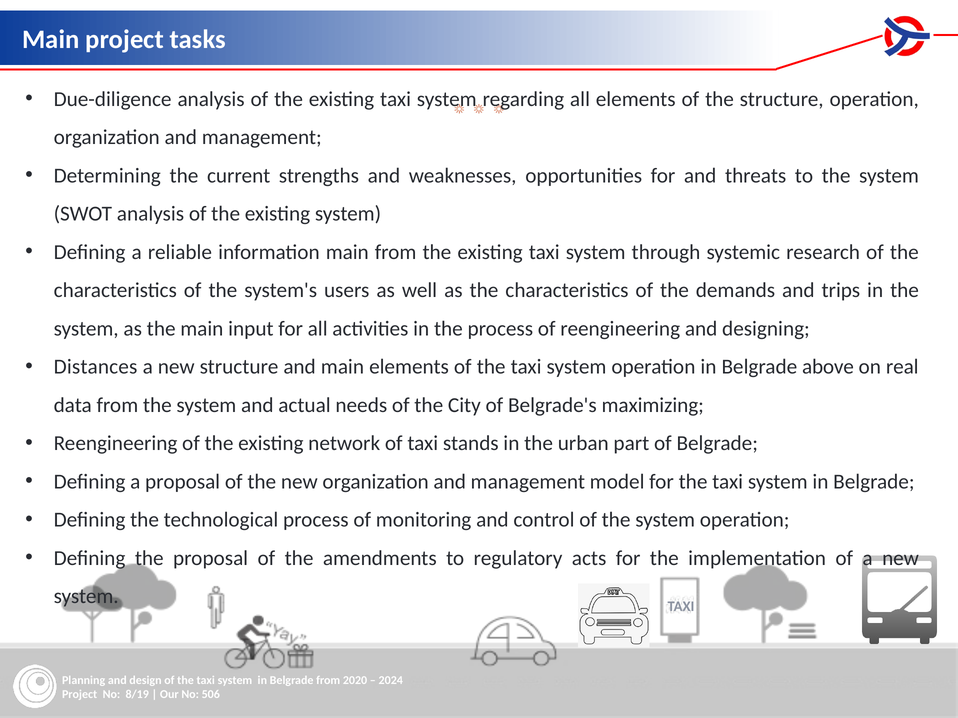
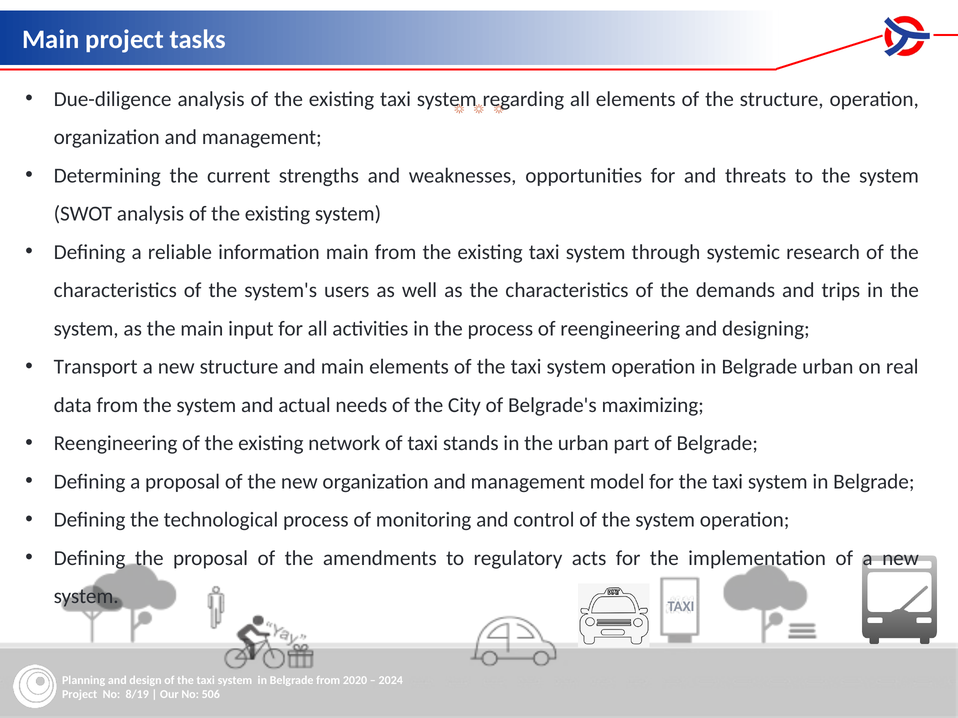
Distances: Distances -> Transport (96, 367)
Belgrade above: above -> urban (828, 367)
